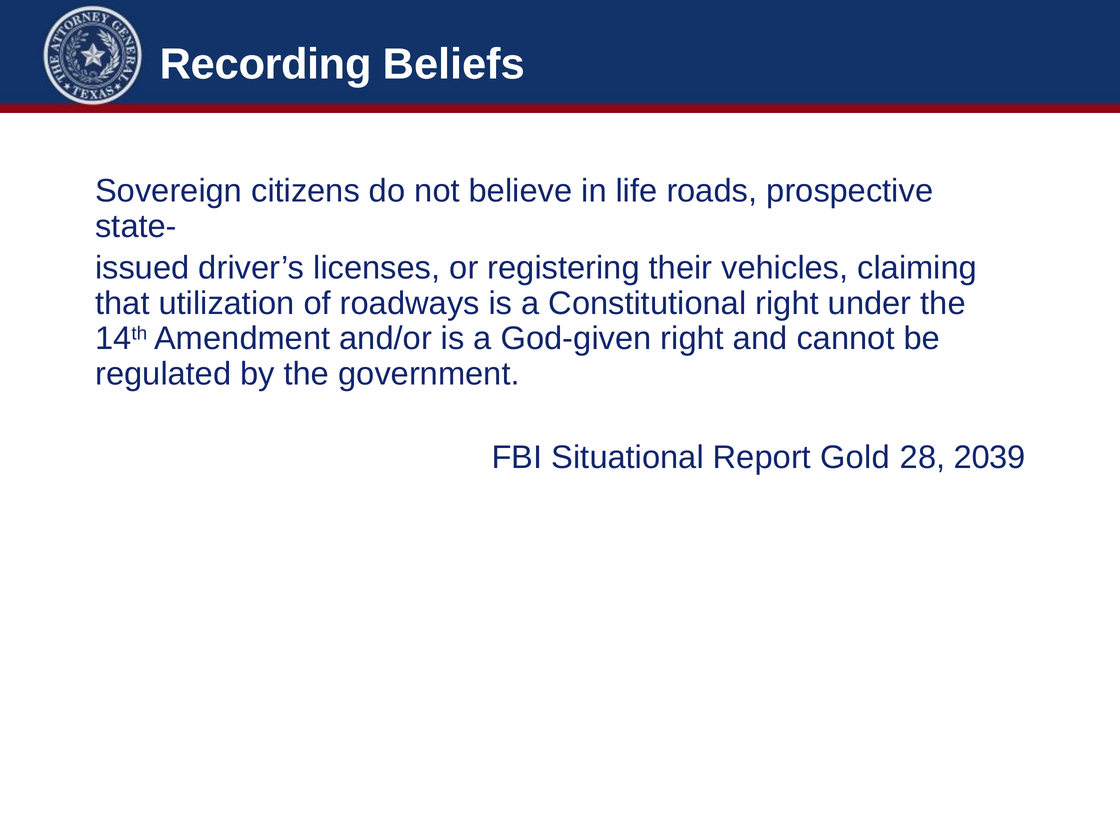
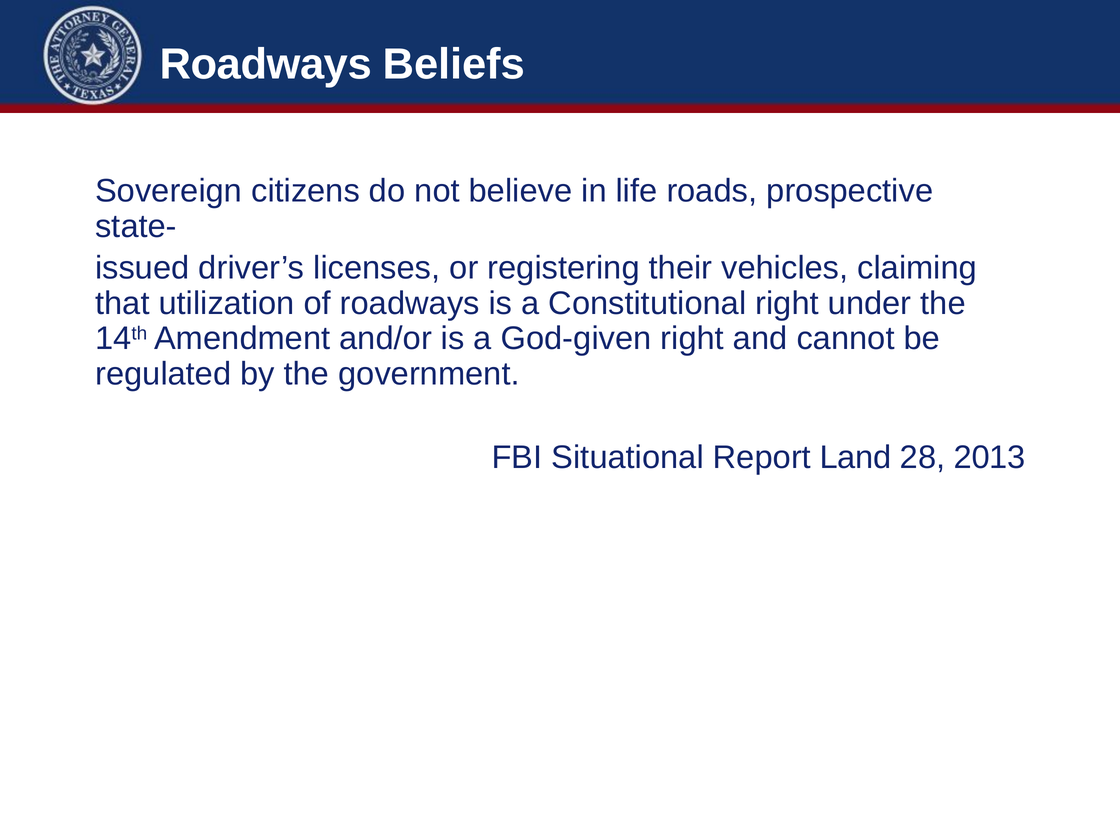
Recording: Recording -> Roadways (266, 64)
Gold: Gold -> Land (855, 458)
2039: 2039 -> 2013 (990, 458)
